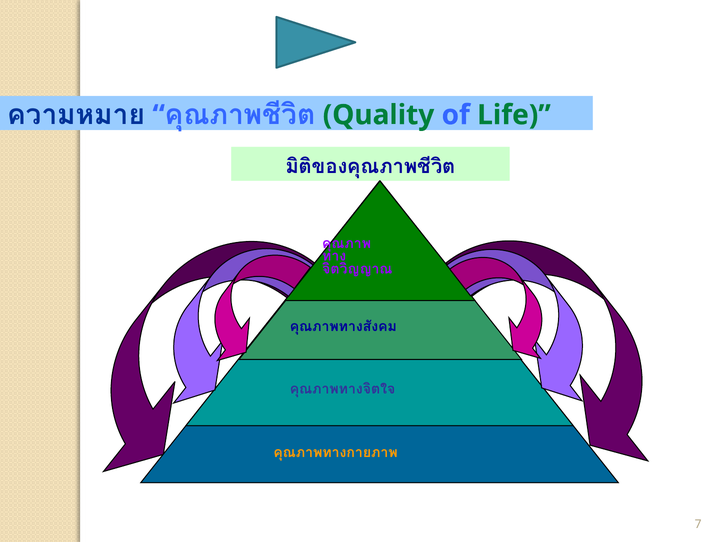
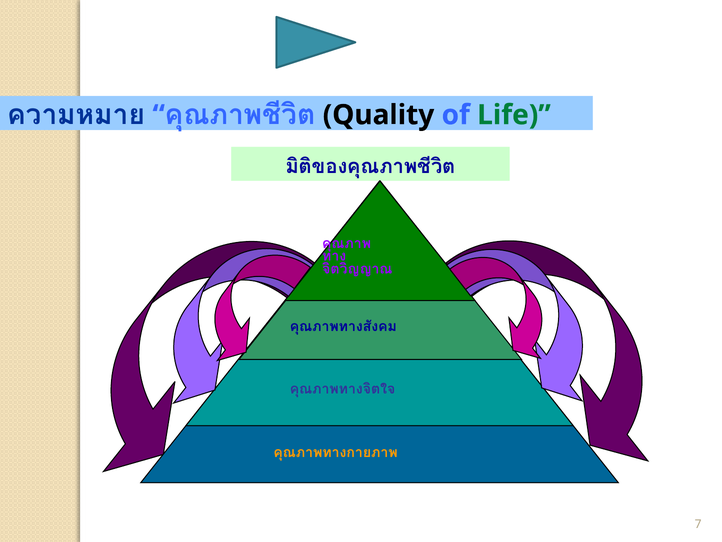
Quality colour: green -> black (379, 115)
